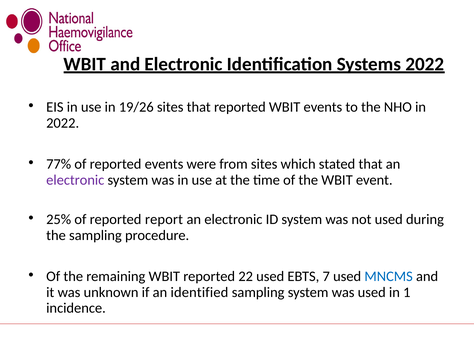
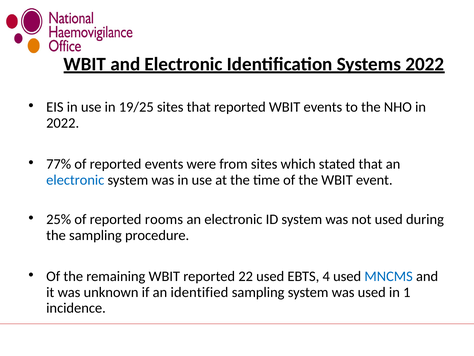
19/26: 19/26 -> 19/25 (136, 107)
electronic colour: purple -> blue (75, 180)
report: report -> rooms (164, 219)
7: 7 -> 4 (326, 276)
